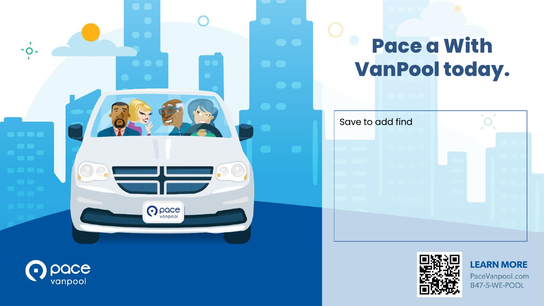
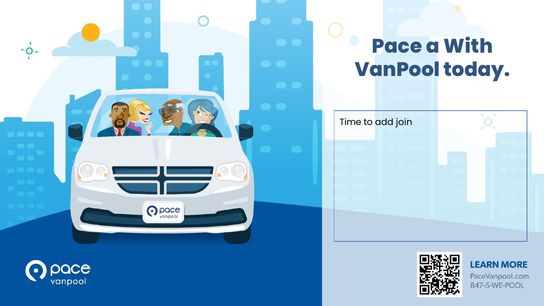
Save: Save -> Time (350, 122)
find: find -> join (404, 122)
